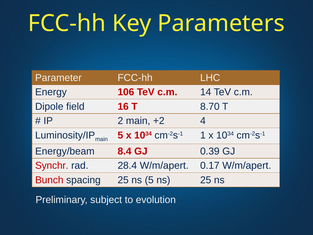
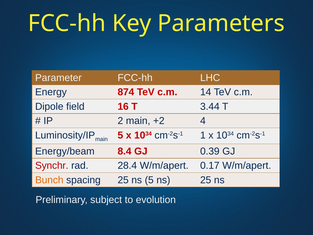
106: 106 -> 874 (126, 92)
8.70: 8.70 -> 3.44 (210, 106)
Bunch colour: red -> orange (49, 180)
